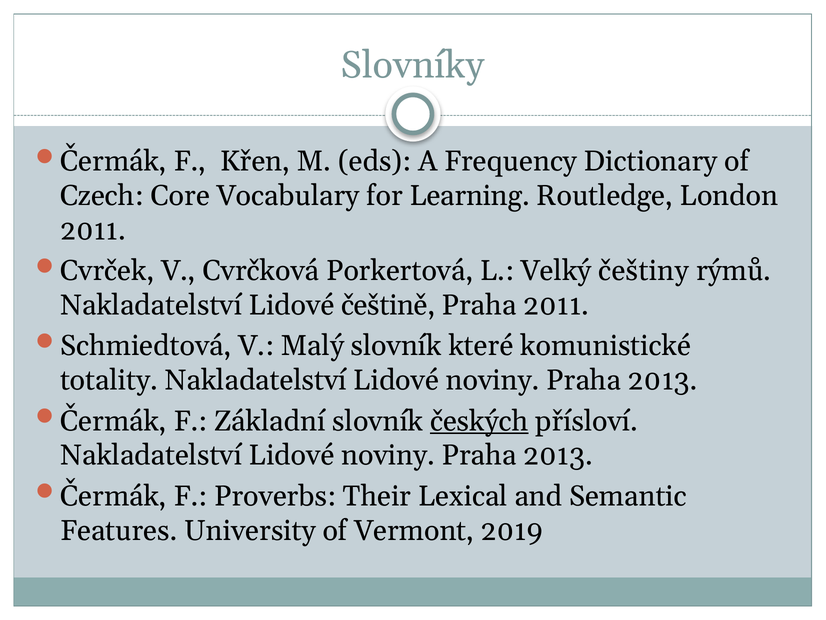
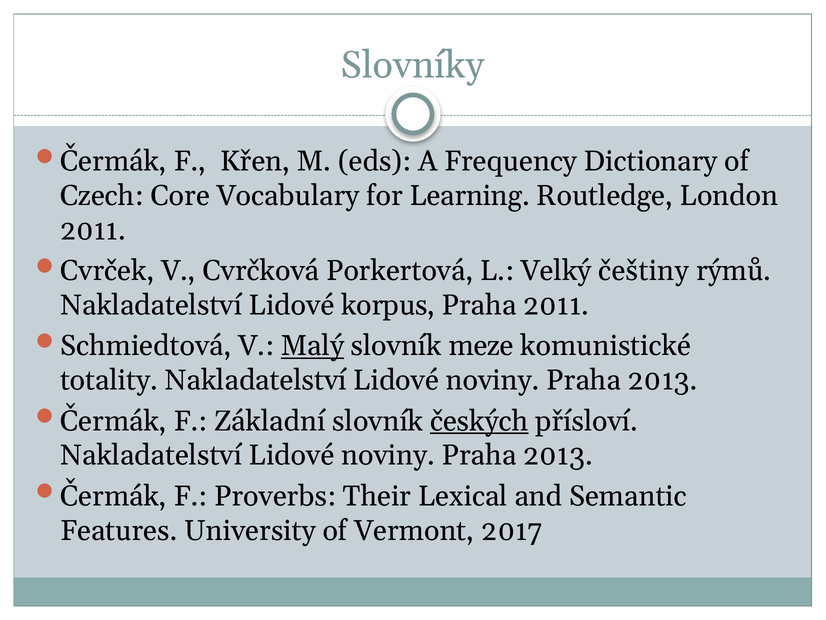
češtině: češtině -> korpus (388, 305)
Malý underline: none -> present (312, 346)
které: které -> meze (481, 346)
2019: 2019 -> 2017 (512, 530)
